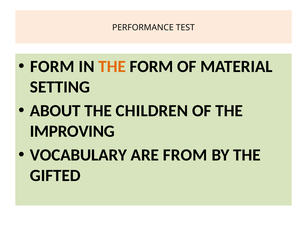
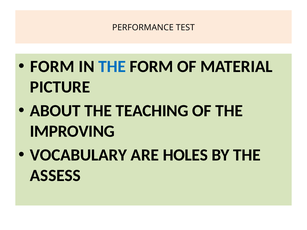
THE colour: orange -> blue (112, 67)
SETTING: SETTING -> PICTURE (60, 87)
CHILDREN: CHILDREN -> TEACHING (152, 111)
FROM: FROM -> HOLES (185, 155)
GIFTED: GIFTED -> ASSESS (55, 176)
